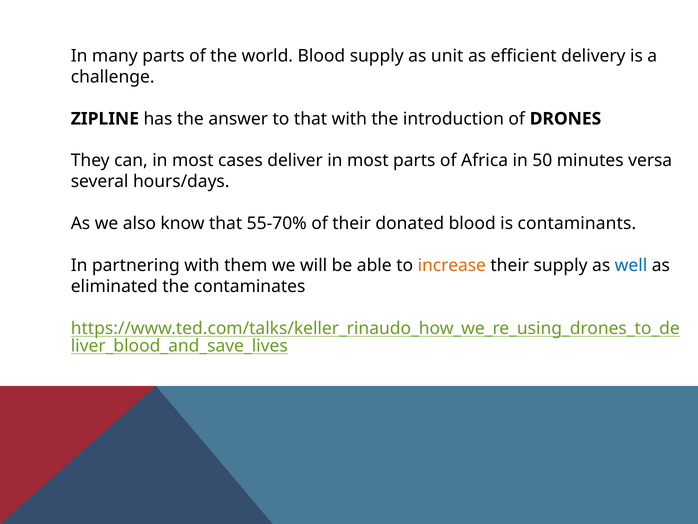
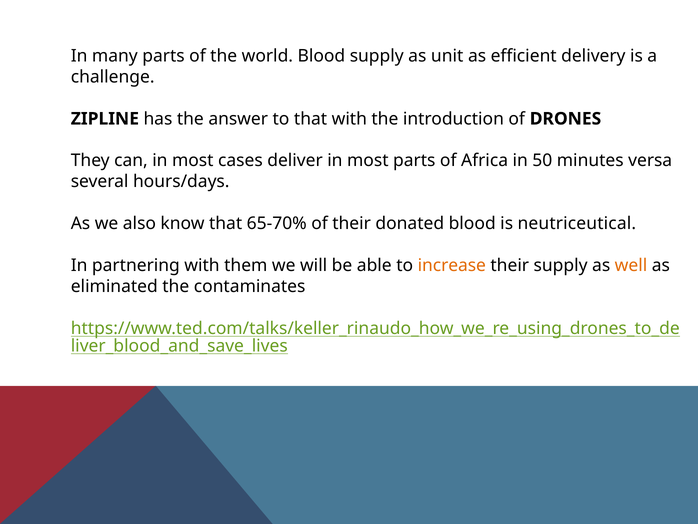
55-70%: 55-70% -> 65-70% (277, 223)
contaminants: contaminants -> neutriceutical (577, 223)
well colour: blue -> orange (631, 265)
